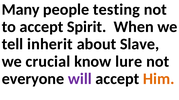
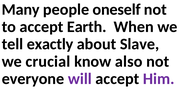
testing: testing -> oneself (117, 10)
Spirit: Spirit -> Earth (87, 27)
inherit: inherit -> exactly (50, 44)
lure: lure -> also (129, 62)
Him colour: orange -> purple (159, 79)
